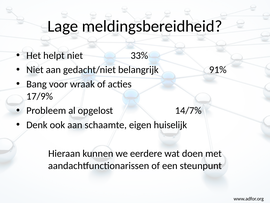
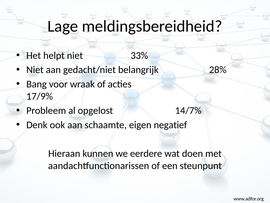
91%: 91% -> 28% (218, 70)
huiselijk: huiselijk -> negatief (170, 125)
